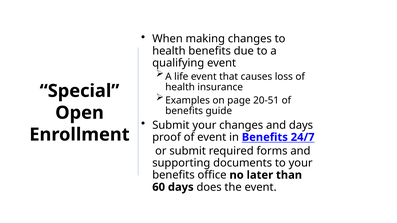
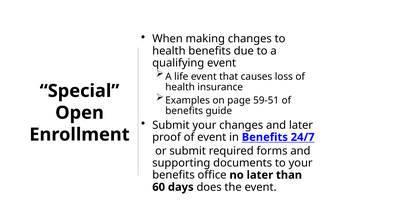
20-51: 20-51 -> 59-51 (266, 100)
and days: days -> later (301, 125)
